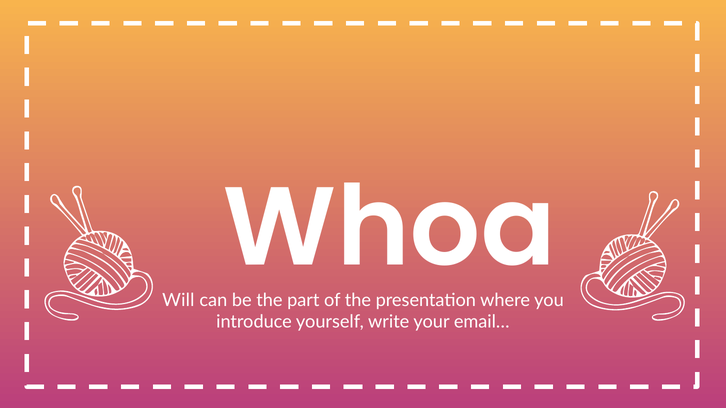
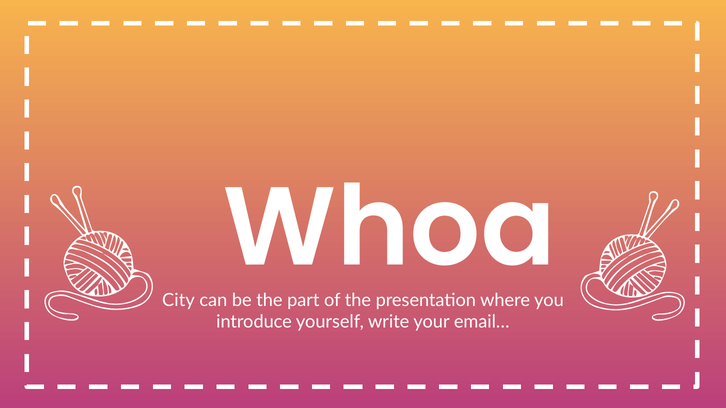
Will: Will -> City (178, 301)
